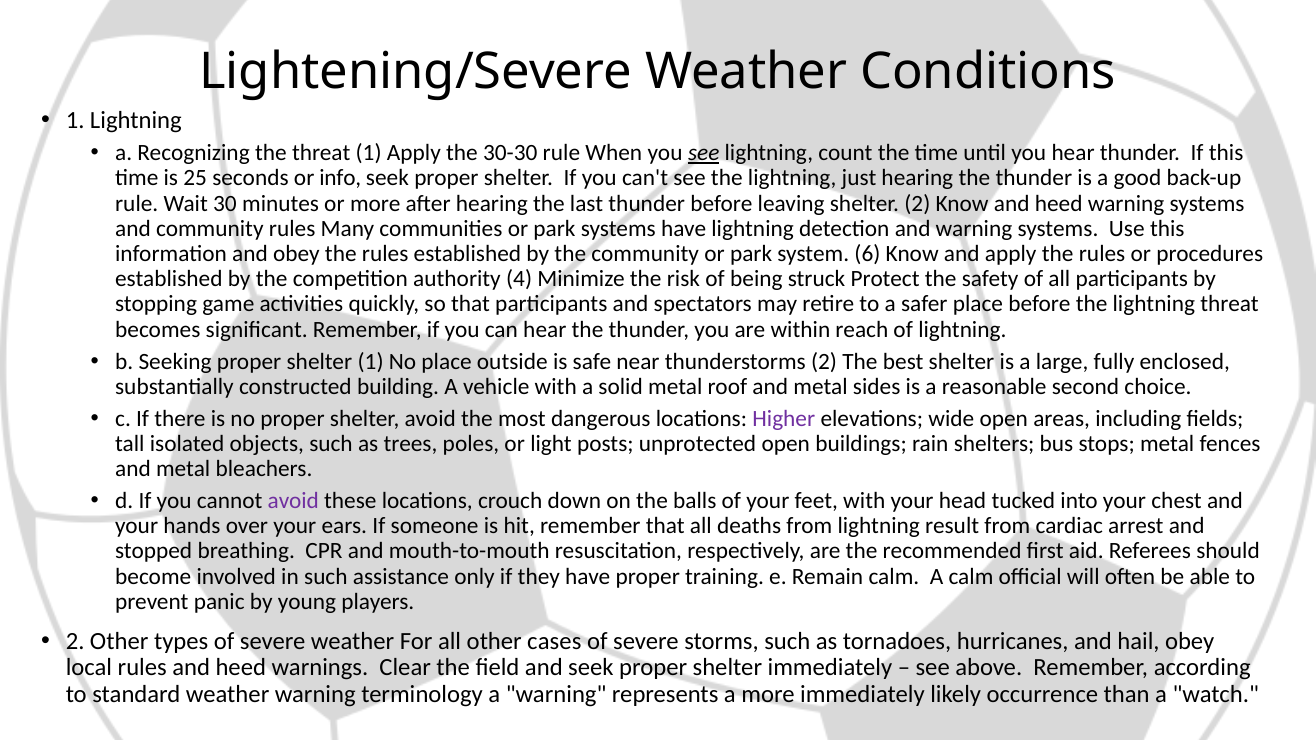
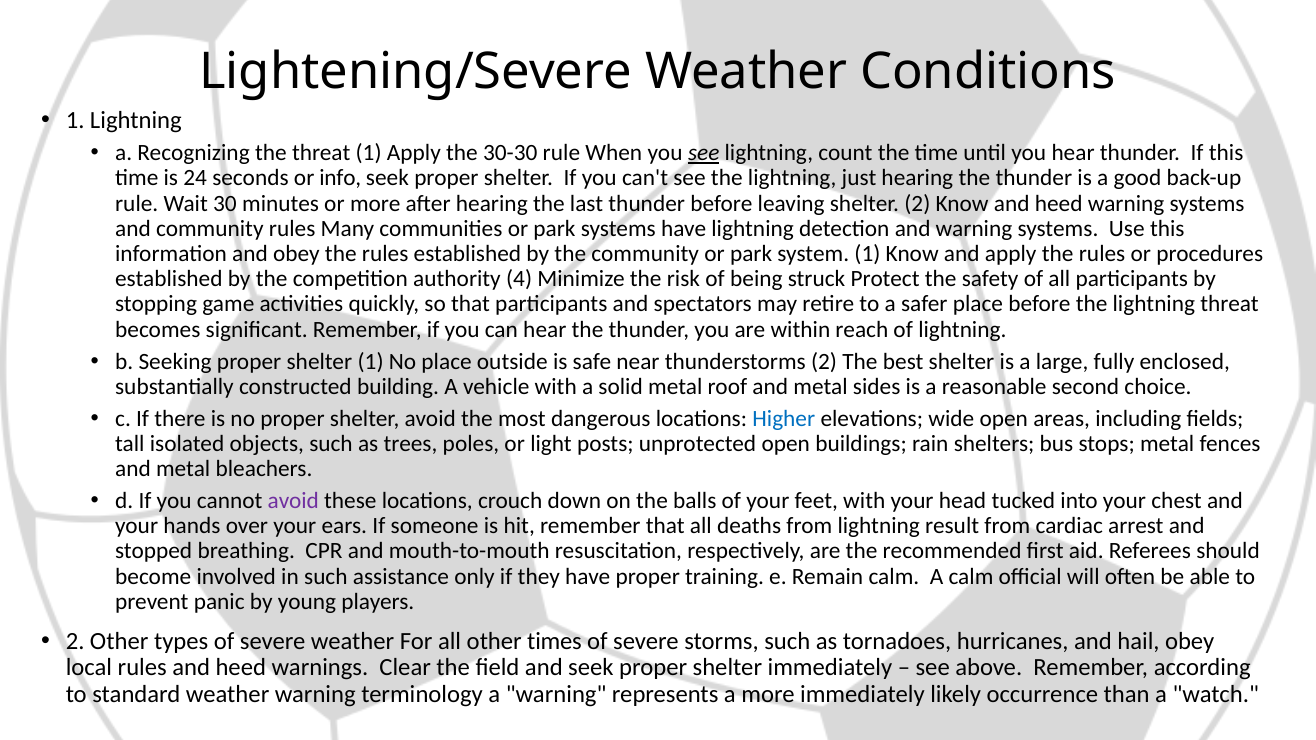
25: 25 -> 24 (195, 178)
system 6: 6 -> 1 (867, 254)
Higher colour: purple -> blue (784, 419)
cases: cases -> times (555, 641)
